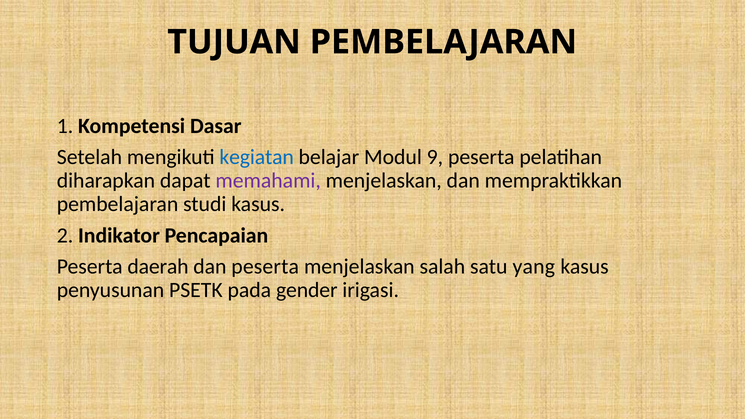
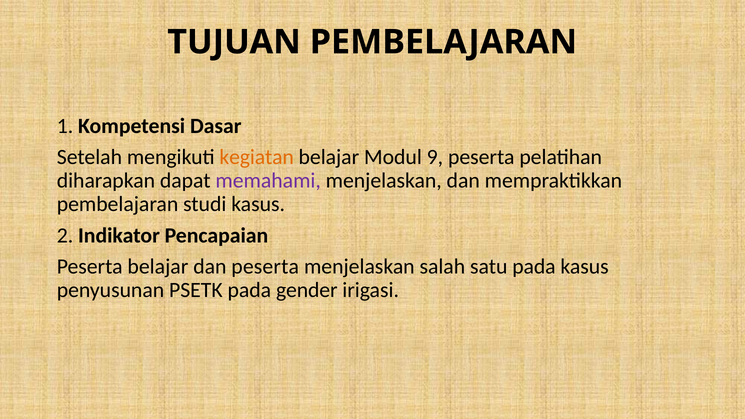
kegiatan colour: blue -> orange (257, 157)
Peserta daerah: daerah -> belajar (158, 267)
satu yang: yang -> pada (534, 267)
